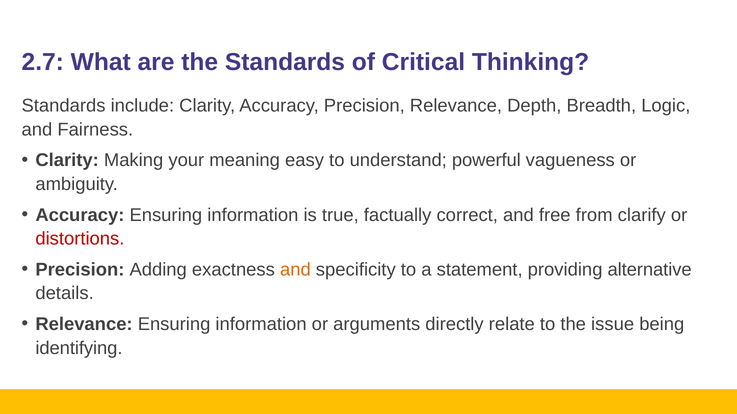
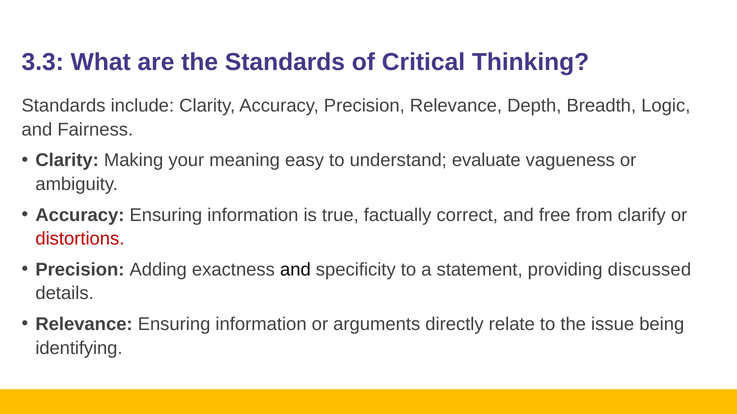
2.7: 2.7 -> 3.3 (43, 62)
powerful: powerful -> evaluate (486, 161)
and colour: orange -> black (295, 270)
alternative: alternative -> discussed (649, 270)
